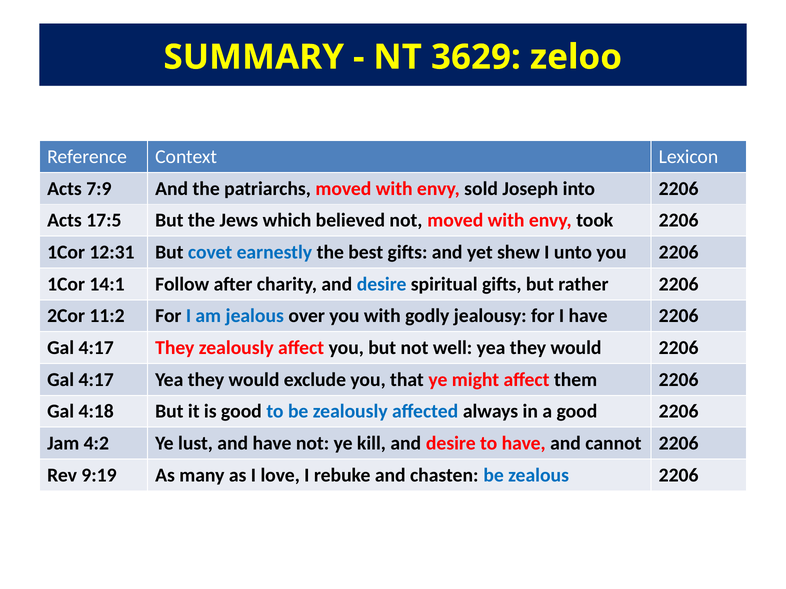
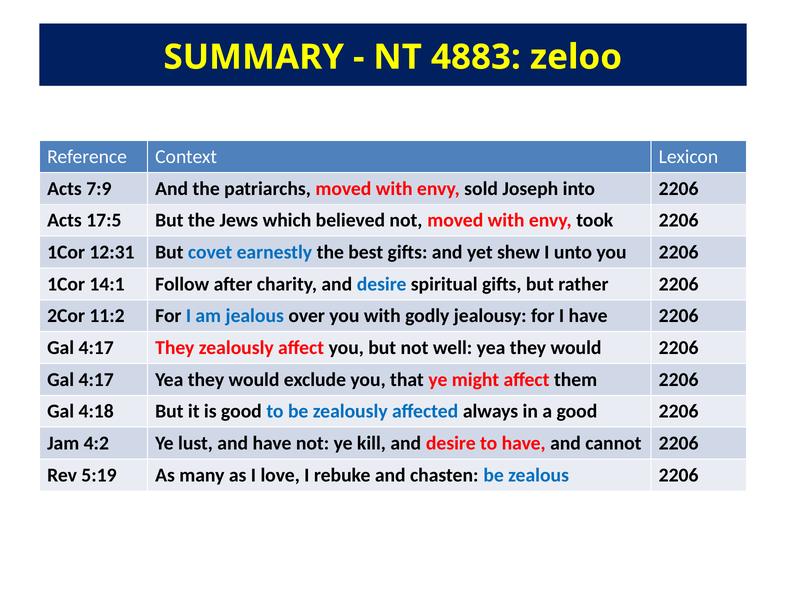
3629: 3629 -> 4883 (476, 57)
9:19: 9:19 -> 5:19 (99, 476)
